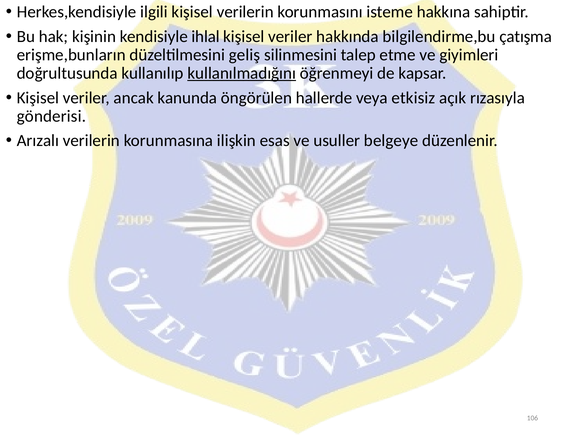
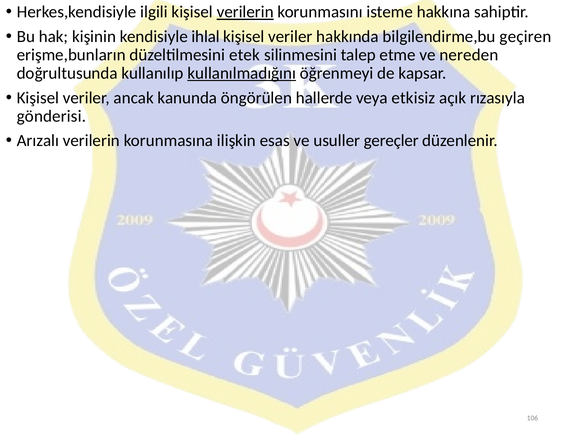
verilerin underline: none -> present (245, 12)
çatışma: çatışma -> geçiren (526, 36)
geliş: geliş -> etek (245, 55)
giyimleri: giyimleri -> nereden (469, 55)
belgeye: belgeye -> gereçler (391, 141)
